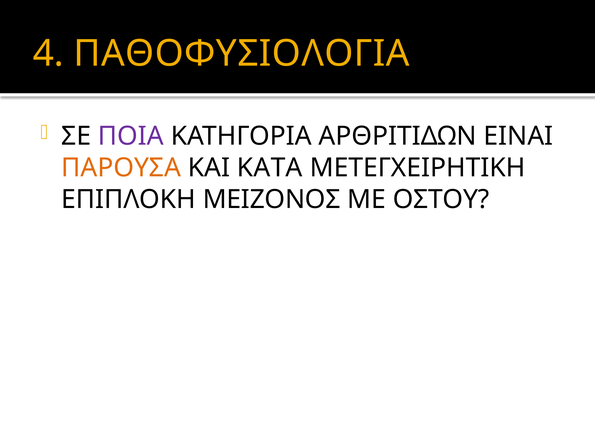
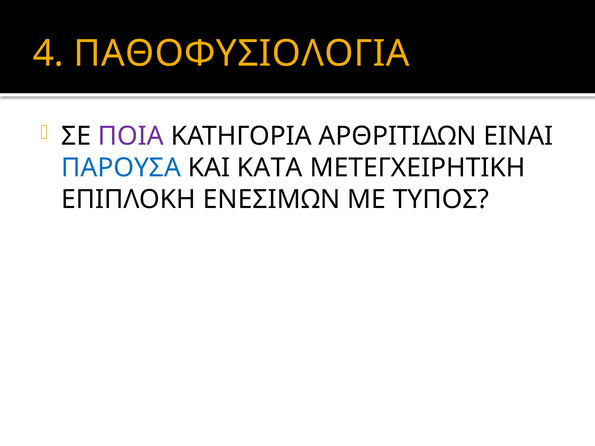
ΠΑΡΟΥΣΑ colour: orange -> blue (121, 168)
ΜΕΙΖΟΝΟΣ: ΜΕΙΖΟΝΟΣ -> ΕΝΕΣΙΜΩΝ (271, 200)
ΟΣΤΟΥ: ΟΣΤΟΥ -> ΤΥΠΟΣ (441, 200)
